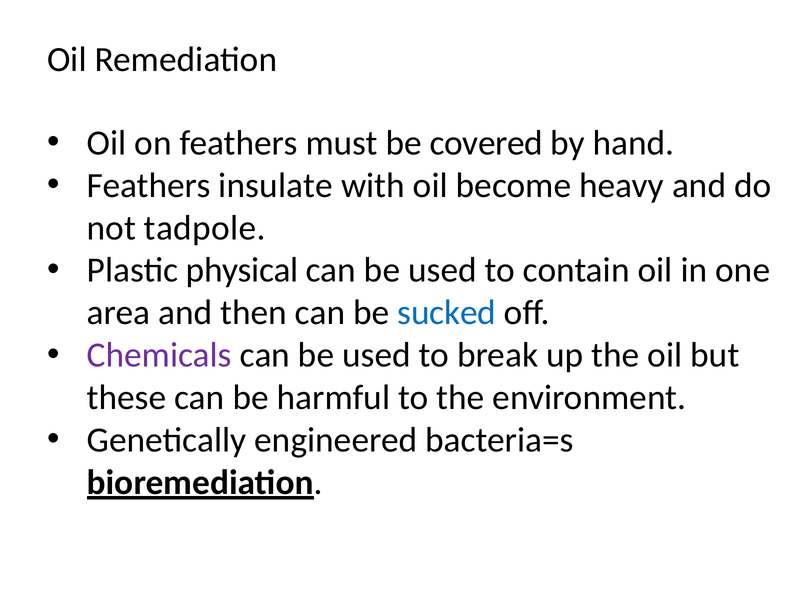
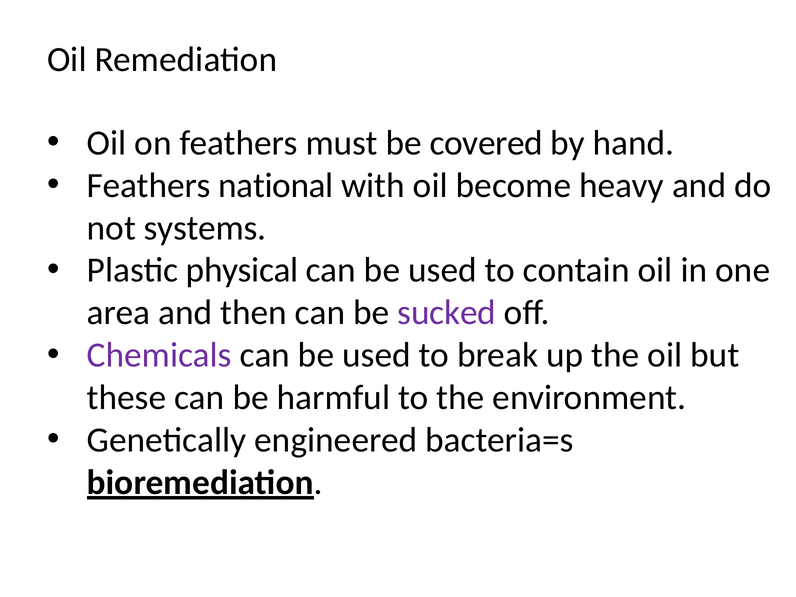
insulate: insulate -> national (276, 185)
tadpole: tadpole -> systems (205, 228)
sucked colour: blue -> purple (447, 313)
